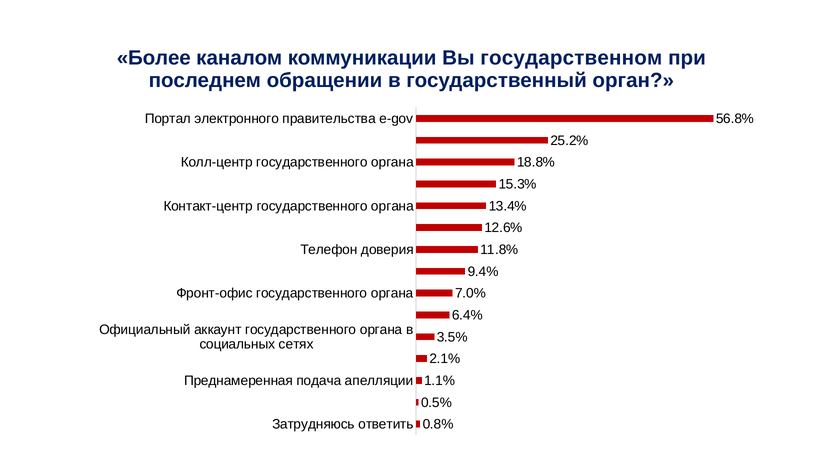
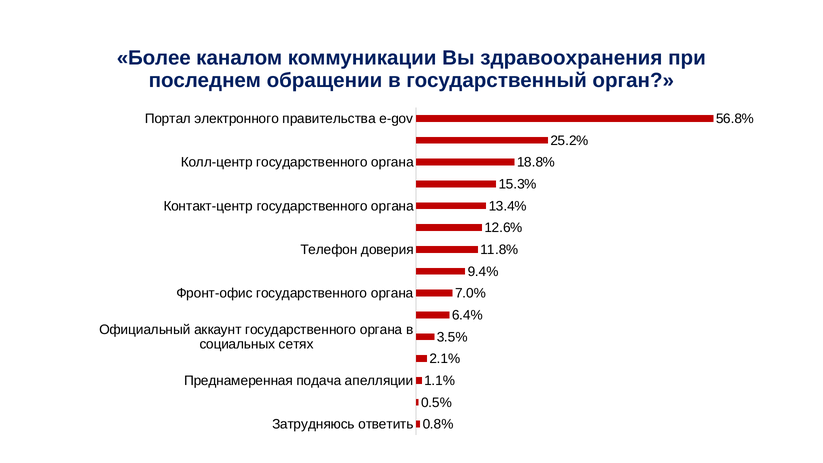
государственном: государственном -> здравоохранения (571, 58)
